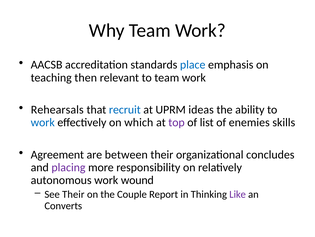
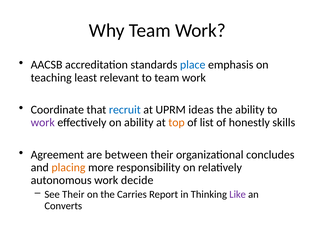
then: then -> least (86, 77)
Rehearsals: Rehearsals -> Coordinate (57, 109)
work colour: blue -> purple (43, 122)
on which: which -> ability (139, 122)
top colour: purple -> orange (177, 122)
enemies: enemies -> honestly (249, 122)
placing colour: purple -> orange (68, 167)
wound: wound -> decide (137, 180)
Couple: Couple -> Carries (132, 194)
